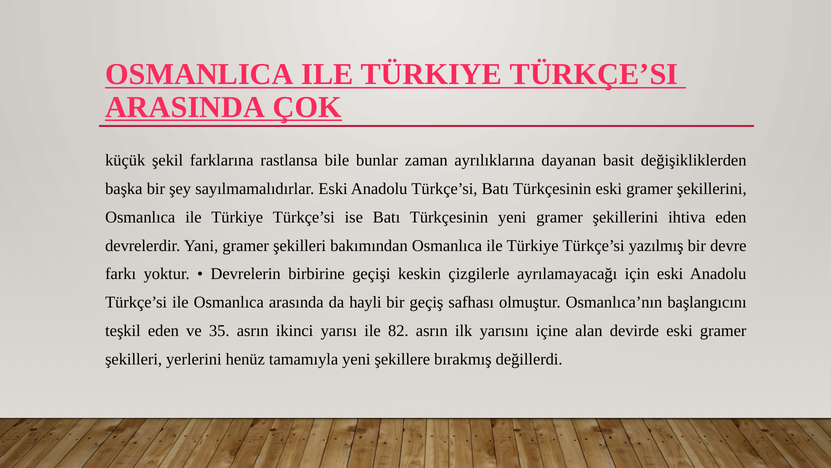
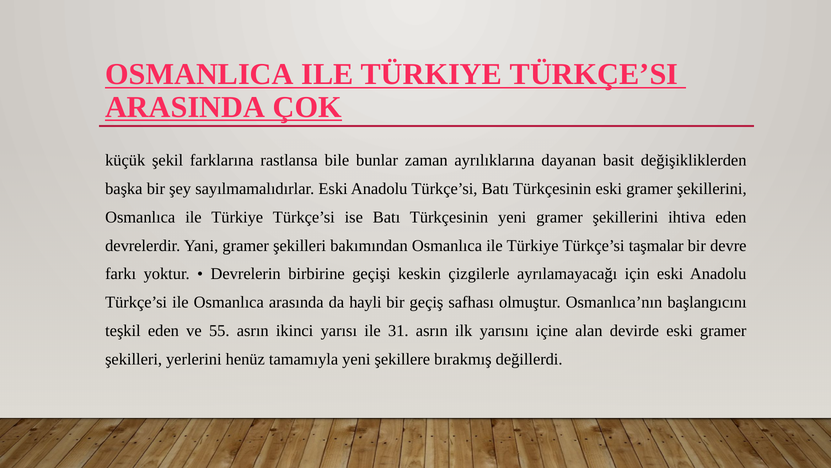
yazılmış: yazılmış -> taşmalar (656, 245)
35: 35 -> 55 (219, 331)
82: 82 -> 31 (398, 331)
